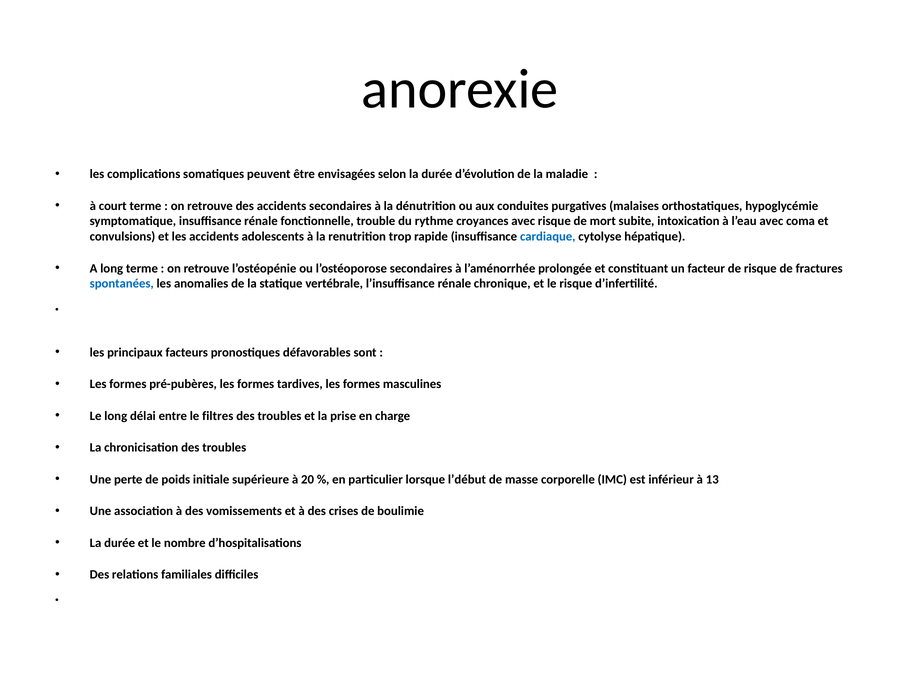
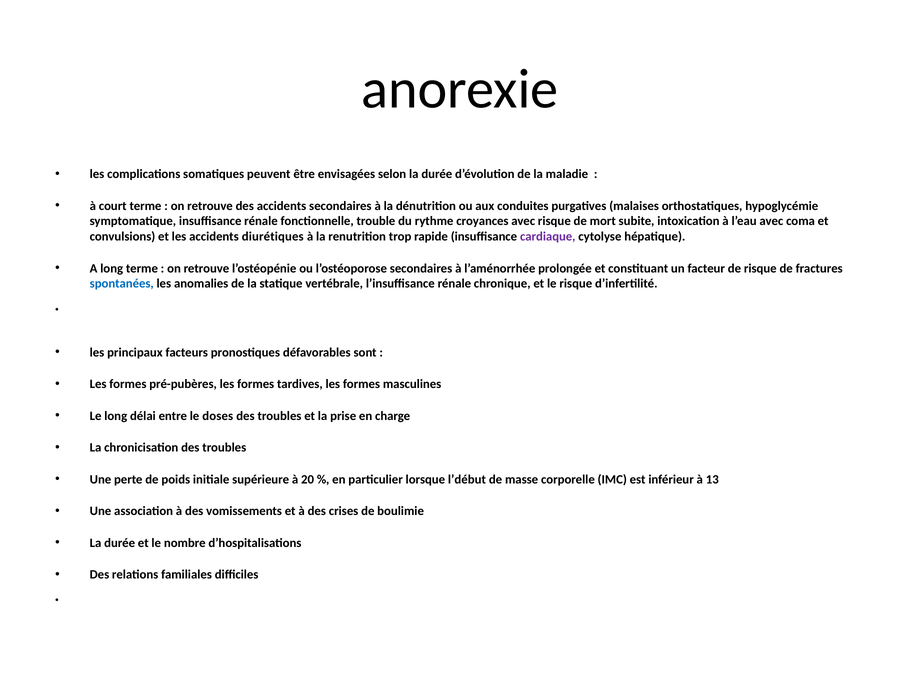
adolescents: adolescents -> diurétiques (273, 237)
cardiaque colour: blue -> purple (548, 237)
filtres: filtres -> doses (218, 416)
